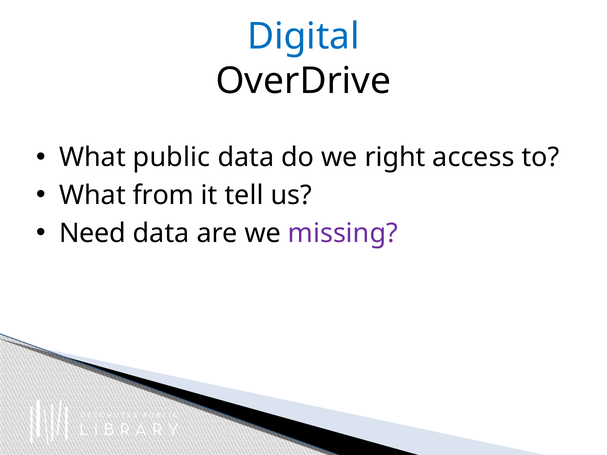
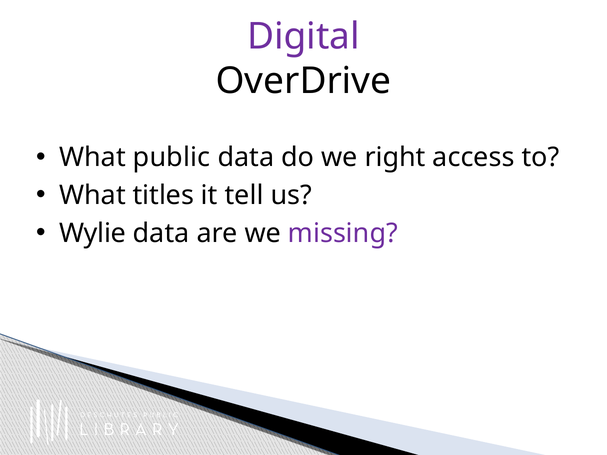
Digital colour: blue -> purple (303, 37)
from: from -> titles (163, 195)
Need: Need -> Wylie (93, 233)
